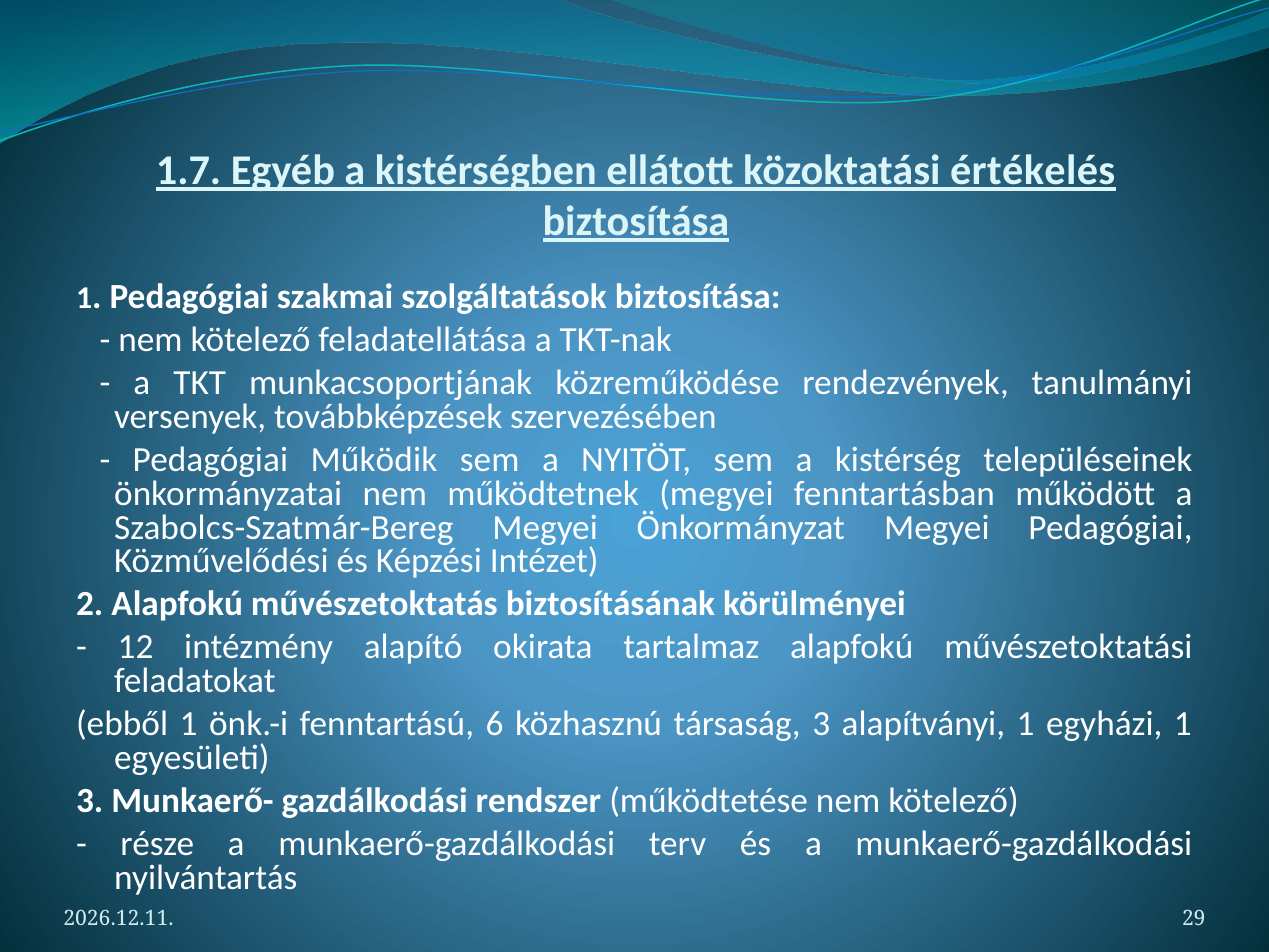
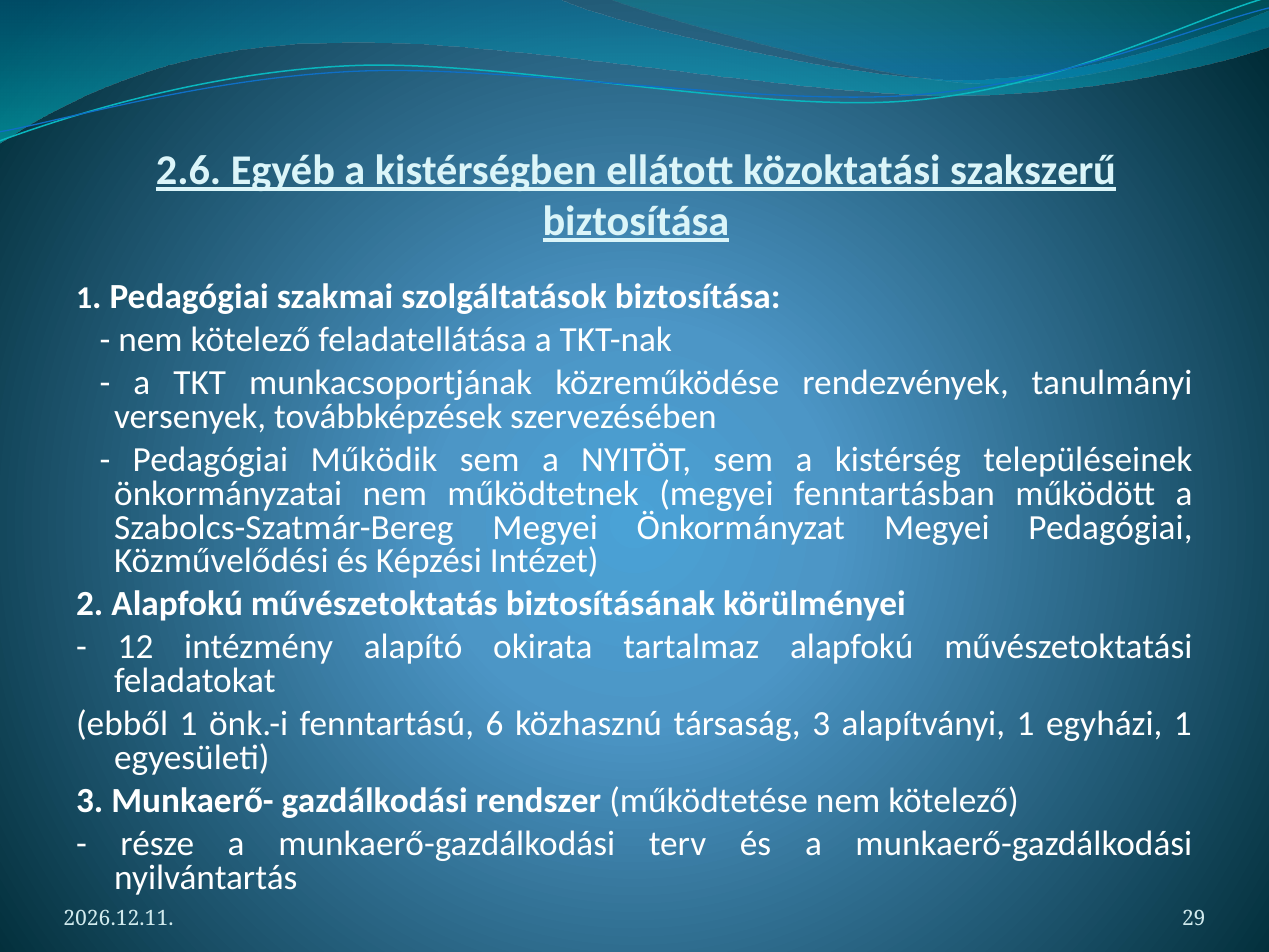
1.7: 1.7 -> 2.6 (189, 171)
értékelés: értékelés -> szakszerű (1033, 171)
